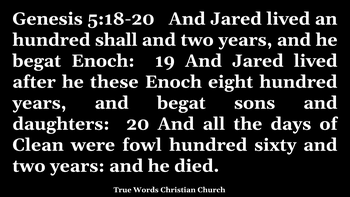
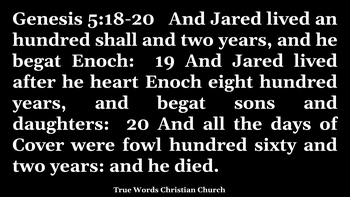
these: these -> heart (114, 82)
Clean: Clean -> Cover (38, 145)
